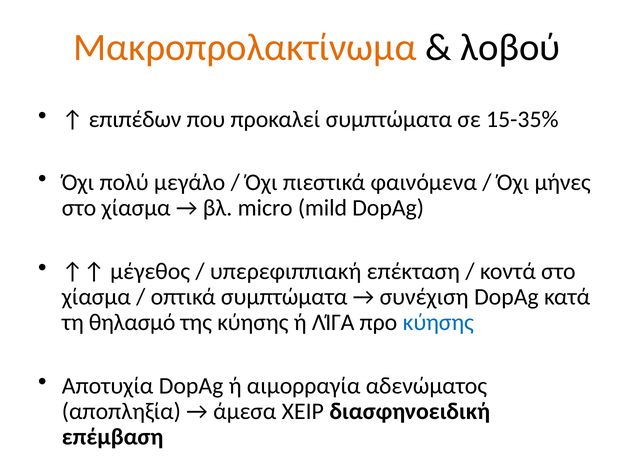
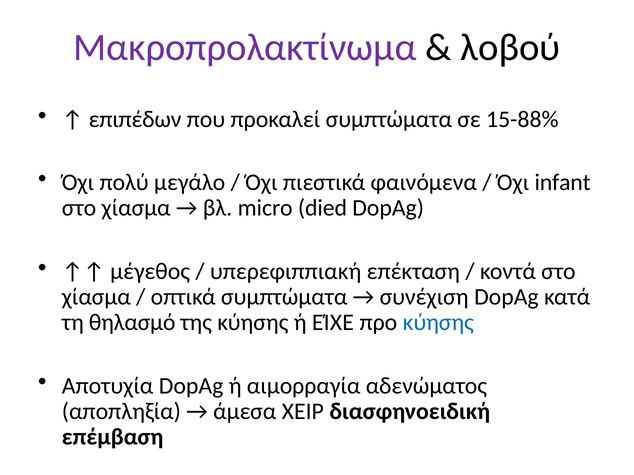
Μακροπρολακτίνωμα colour: orange -> purple (245, 48)
15-35%: 15-35% -> 15-88% (522, 119)
μήνες: μήνες -> infant (563, 183)
mild: mild -> died (322, 208)
ΛΊΓΑ: ΛΊΓΑ -> ΕΊΧΕ (333, 323)
